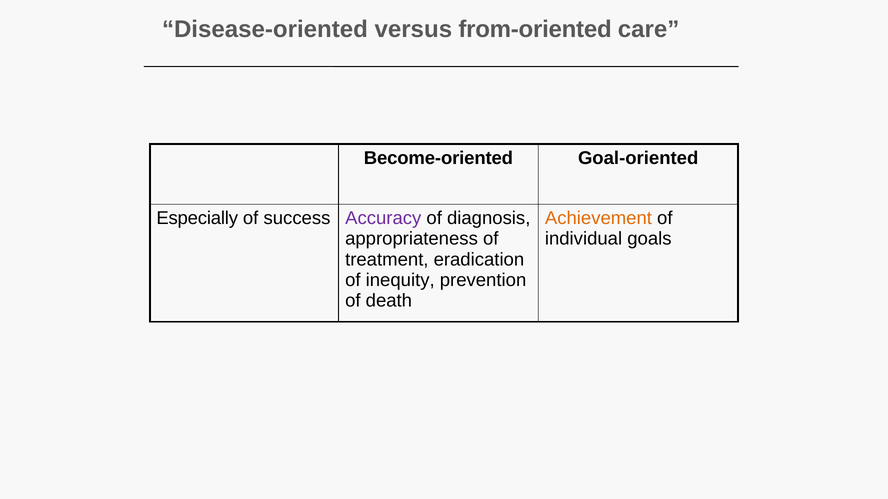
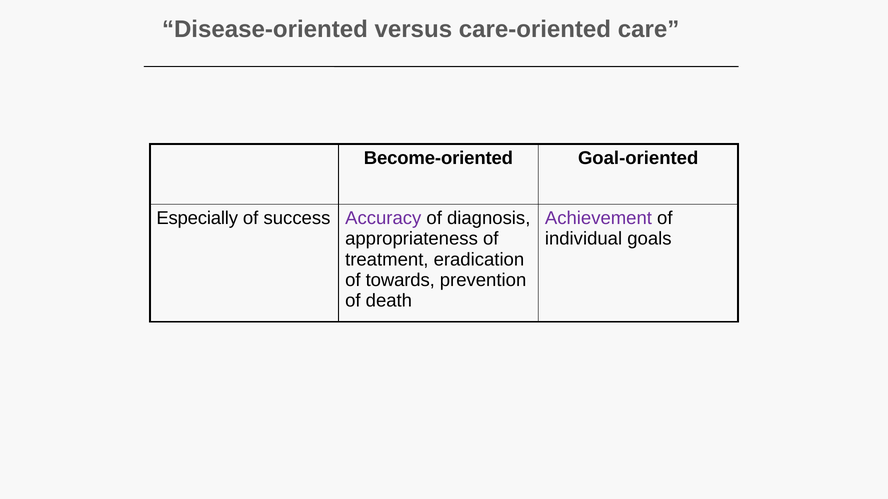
from-oriented: from-oriented -> care-oriented (535, 29)
Achievement colour: orange -> purple (598, 218)
inequity: inequity -> towards (400, 280)
